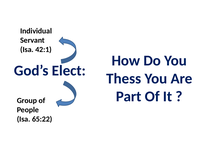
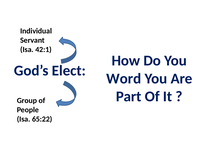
Thess: Thess -> Word (124, 79)
